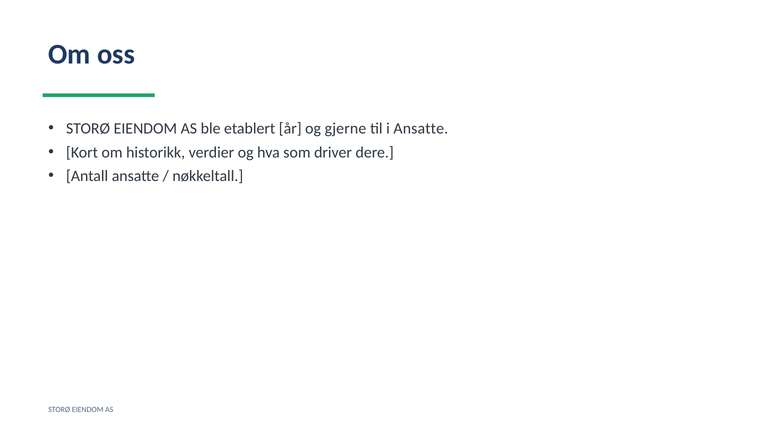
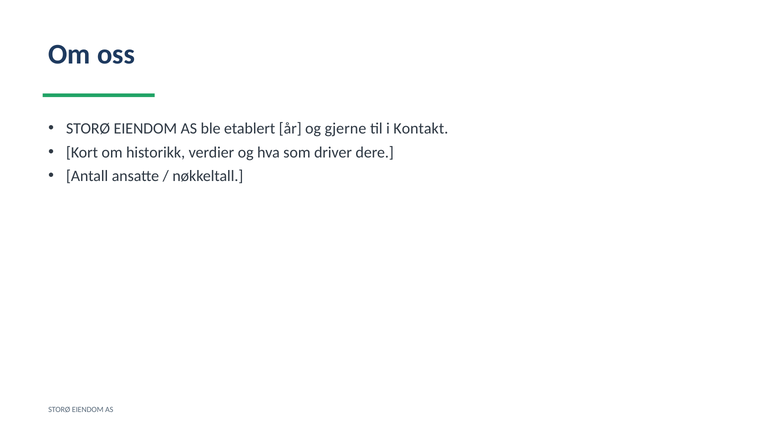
i Ansatte: Ansatte -> Kontakt (421, 129)
